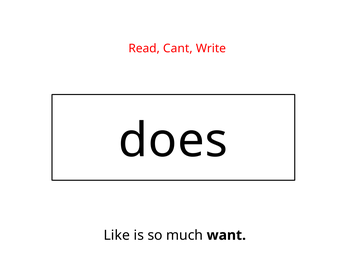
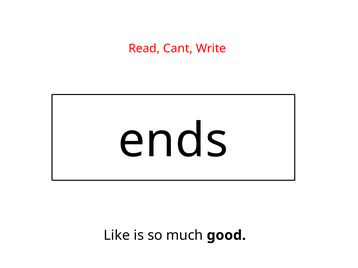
does: does -> ends (173, 141)
want: want -> good (226, 236)
